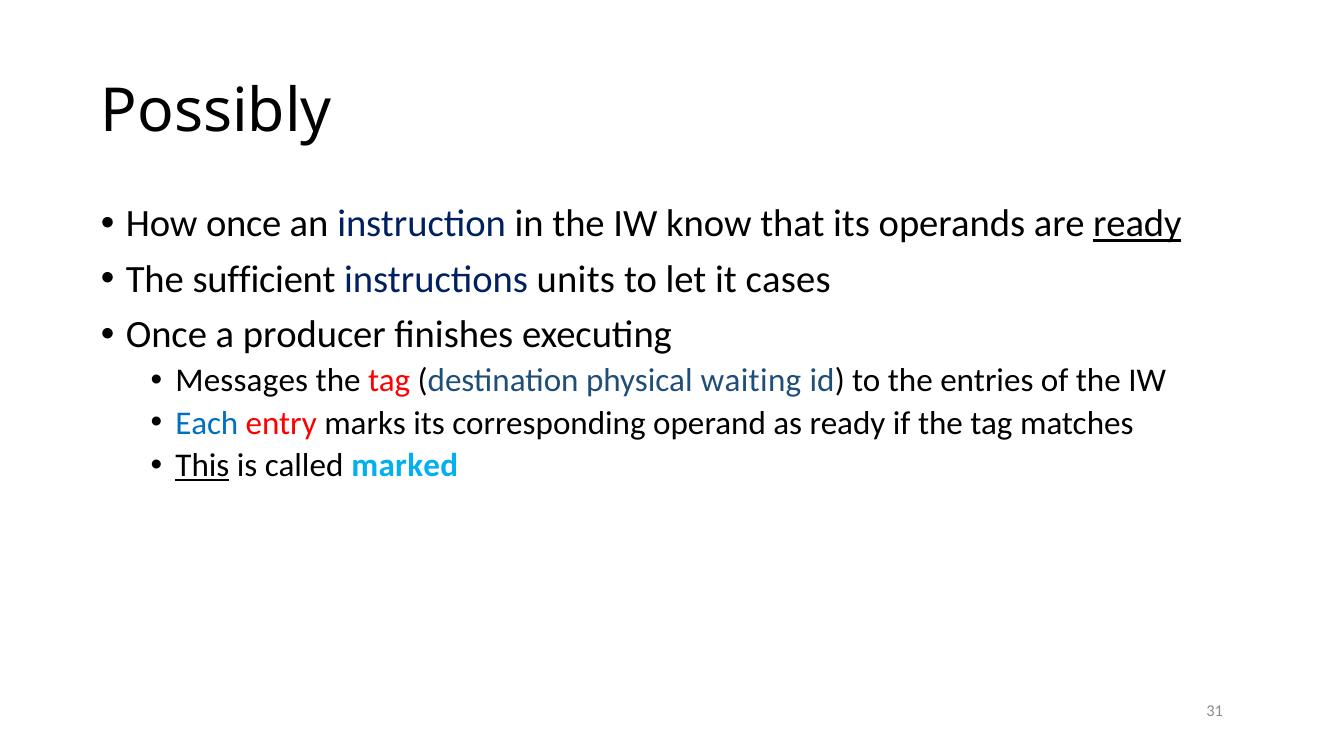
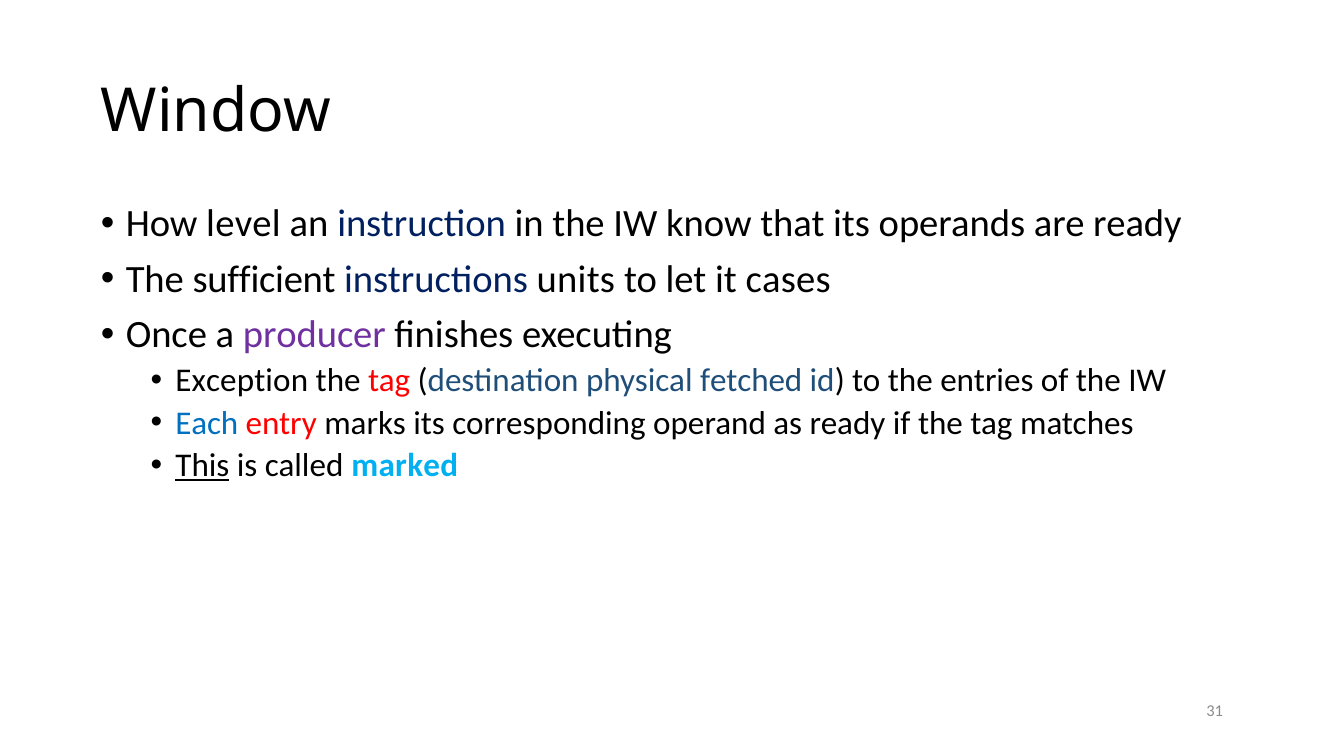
Possibly: Possibly -> Window (216, 111)
How once: once -> level (243, 224)
ready underline: present -> none (1137, 224)
producer colour: black -> purple (314, 335)
Messages: Messages -> Exception (242, 381)
waiting: waiting -> fetched (751, 381)
